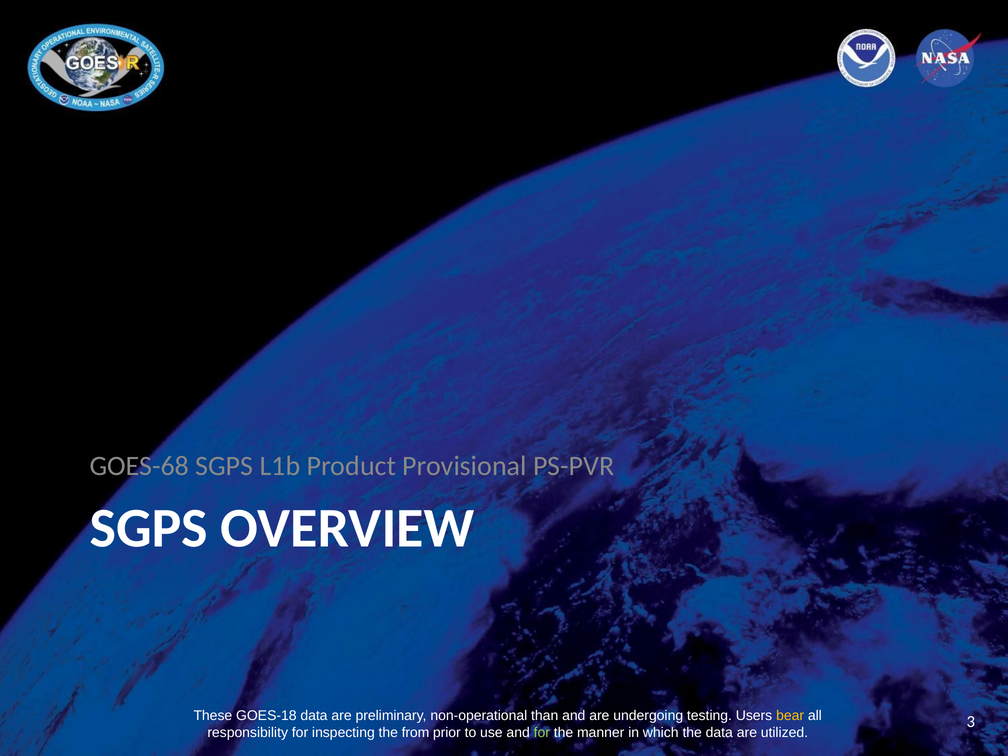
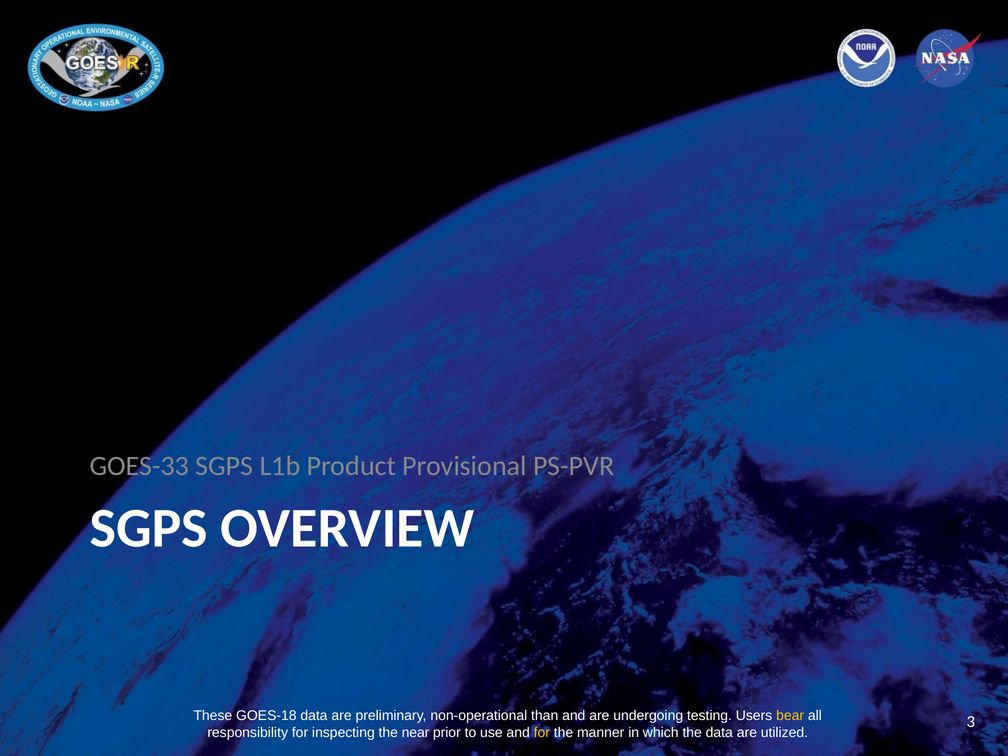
GOES-68: GOES-68 -> GOES-33 (139, 466)
from: from -> near (416, 732)
for colour: light green -> yellow (542, 732)
